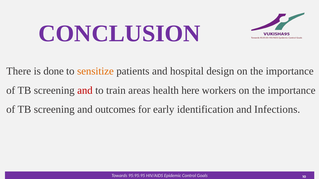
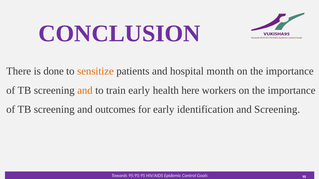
design: design -> month (220, 71)
and colour: red -> orange (85, 91)
train areas: areas -> early (139, 91)
and Infections: Infections -> Screening (277, 110)
